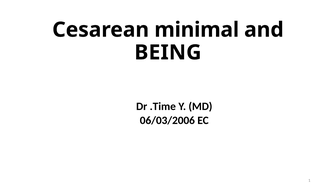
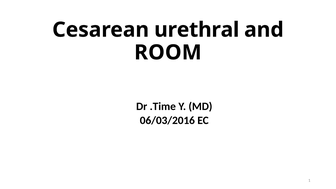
minimal: minimal -> urethral (197, 30)
BEING: BEING -> ROOM (168, 52)
06/03/2006: 06/03/2006 -> 06/03/2016 (167, 120)
